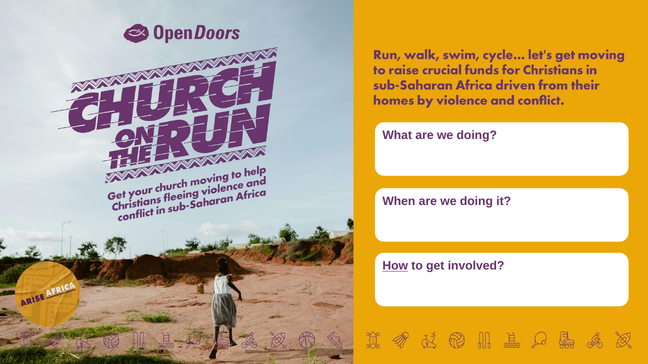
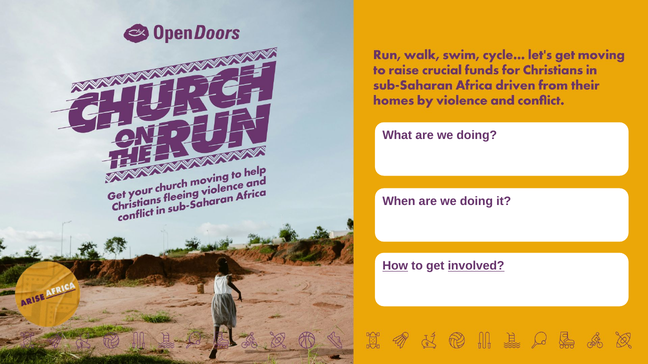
involved underline: none -> present (476, 266)
